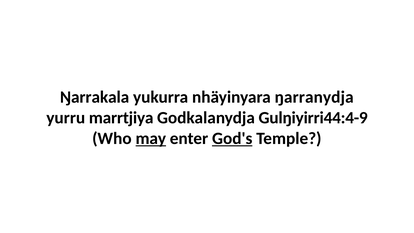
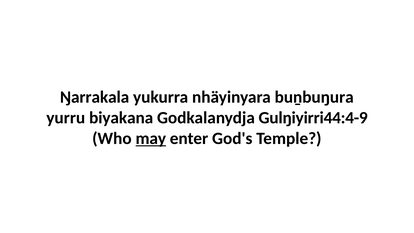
ŋarranydja: ŋarranydja -> buṉbuŋura (314, 97)
marrtjiya: marrtjiya -> biyakana (121, 118)
God's underline: present -> none (232, 138)
